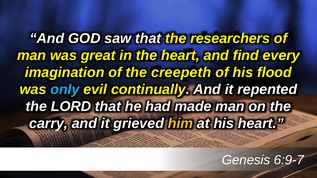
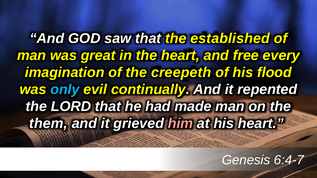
researchers: researchers -> established (230, 38)
find: find -> free (246, 55)
carry: carry -> them (48, 124)
him colour: yellow -> pink (180, 124)
6:9-7: 6:9-7 -> 6:4-7 (289, 160)
